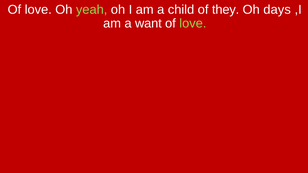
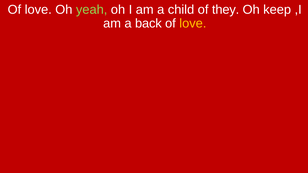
days: days -> keep (277, 10)
want: want -> back (148, 23)
love colour: light green -> yellow (193, 23)
